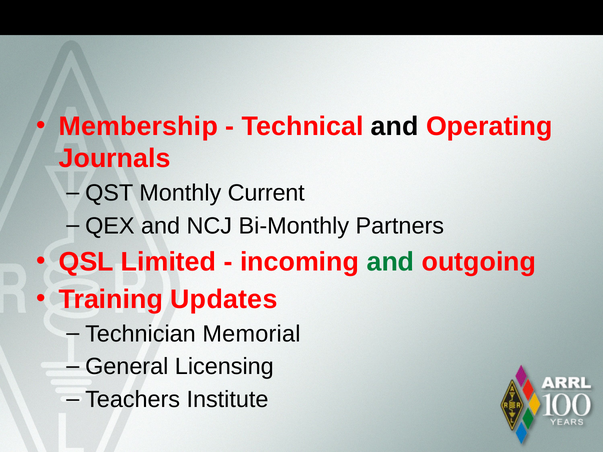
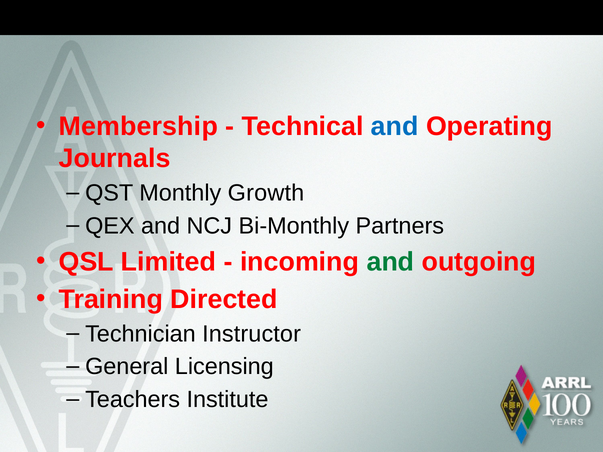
and colour: black -> blue (395, 126)
Current: Current -> Growth (266, 193)
Updates: Updates -> Directed (224, 299)
Memorial: Memorial -> Instructor (252, 334)
